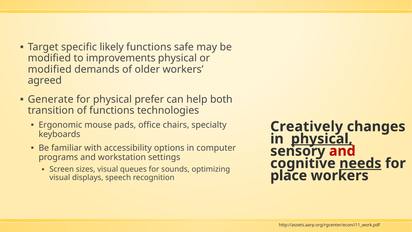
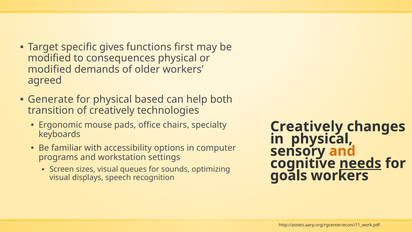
likely: likely -> gives (112, 47)
safe: safe -> first (184, 47)
improvements: improvements -> consequences (121, 58)
prefer: prefer -> based (149, 99)
of functions: functions -> creatively (112, 110)
physical underline: present -> none (322, 139)
and colour: red -> orange (342, 151)
place: place -> goals (289, 175)
